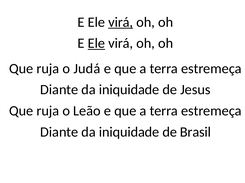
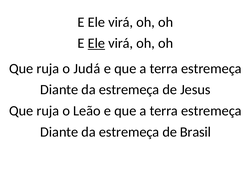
virá underline: present -> none (121, 22)
iniquidade: iniquidade -> estremeça (129, 90)
iniquidade: iniquidade -> estremeça (129, 133)
